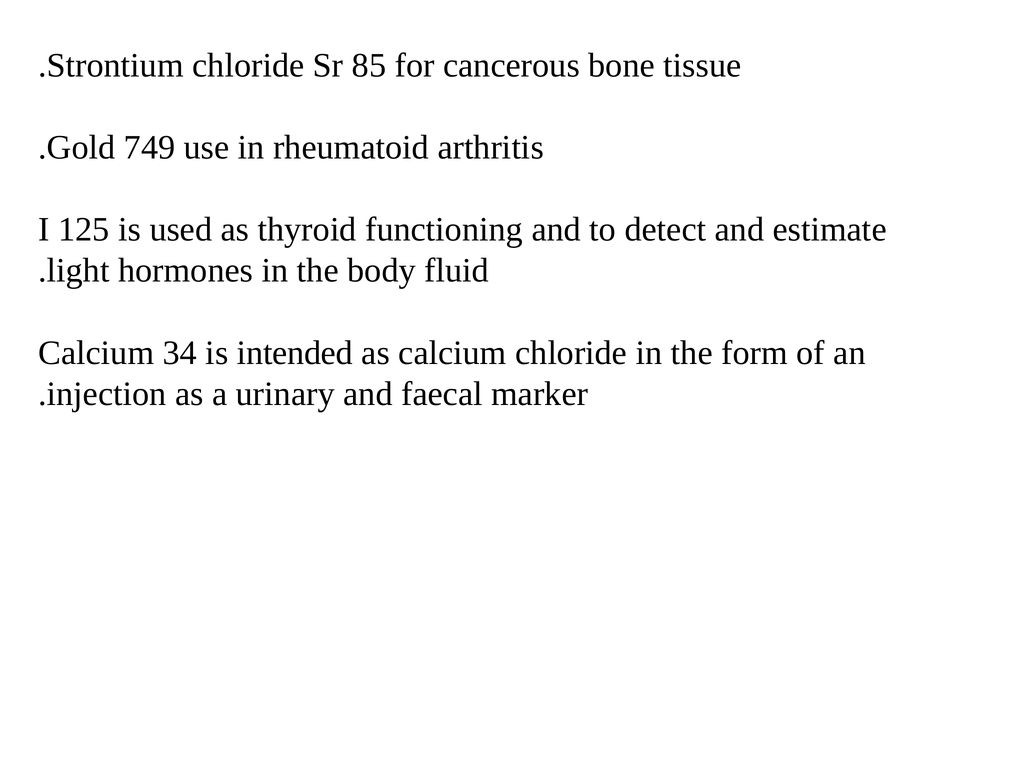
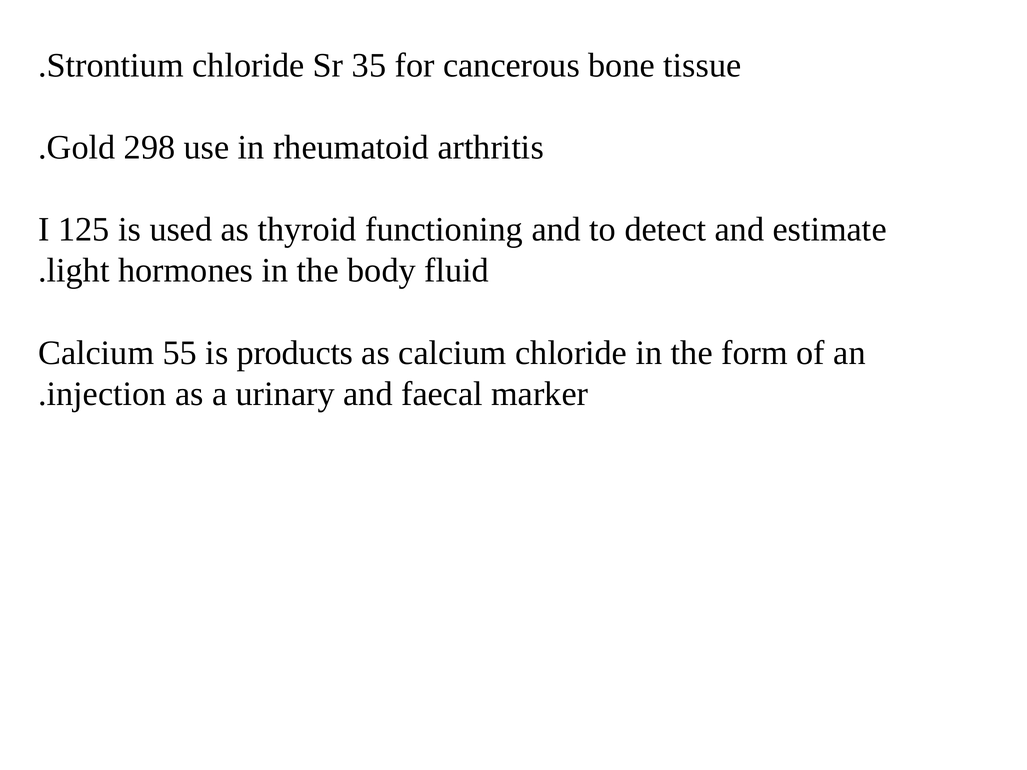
85: 85 -> 35 (369, 65)
749: 749 -> 298 (150, 147)
34: 34 -> 55 (180, 353)
intended: intended -> products (295, 353)
